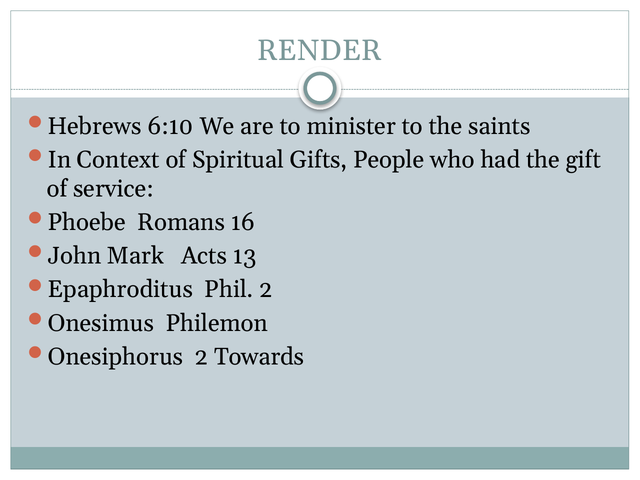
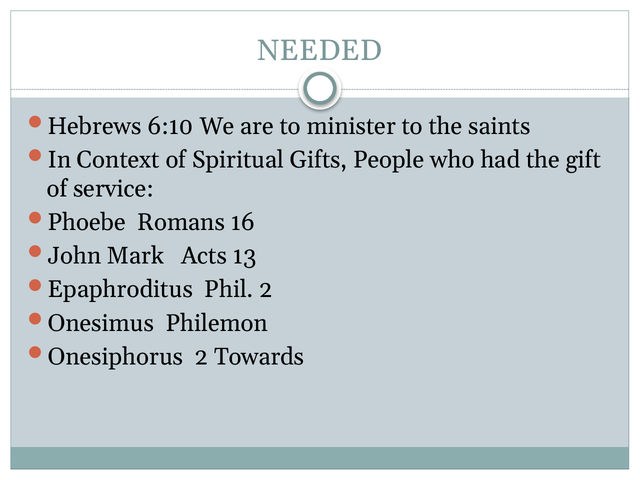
RENDER: RENDER -> NEEDED (320, 50)
